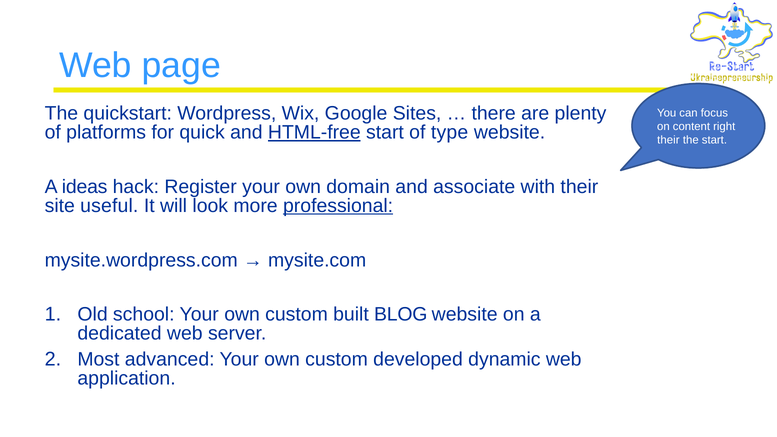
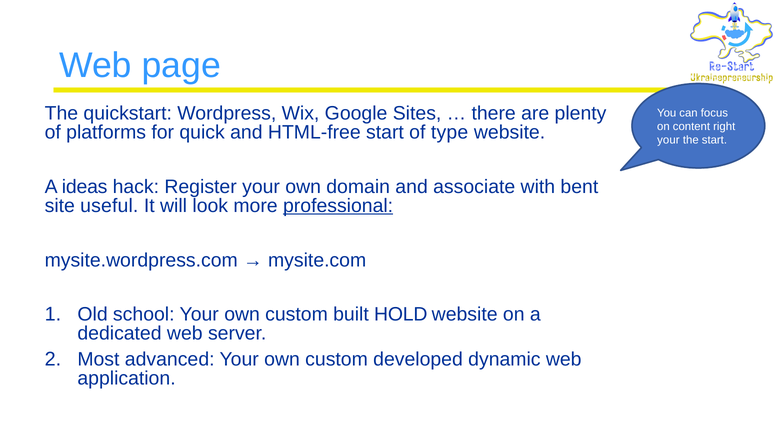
HTML-free underline: present -> none (314, 132)
their: their -> your (668, 140)
with their: their -> bent (579, 187)
BLOG: BLOG -> HOLD (401, 315)
